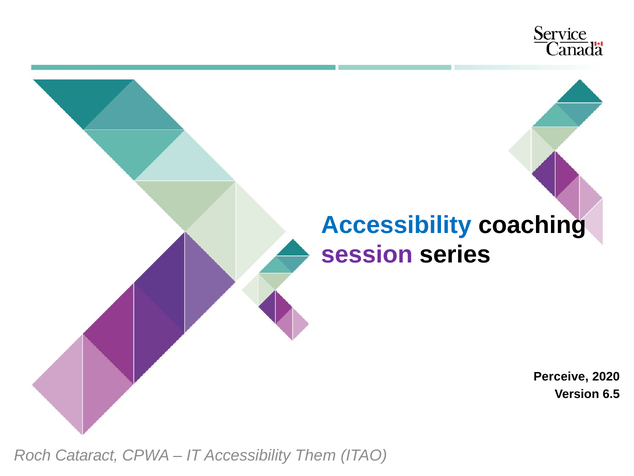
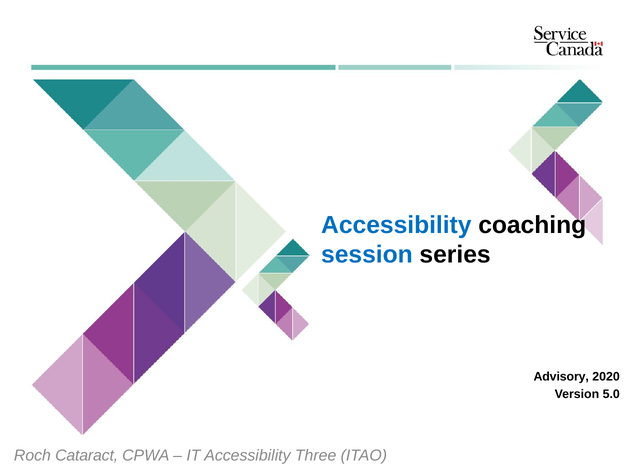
session colour: purple -> blue (367, 254)
Perceive: Perceive -> Advisory (561, 376)
6.5: 6.5 -> 5.0 (611, 394)
Them: Them -> Three (316, 455)
